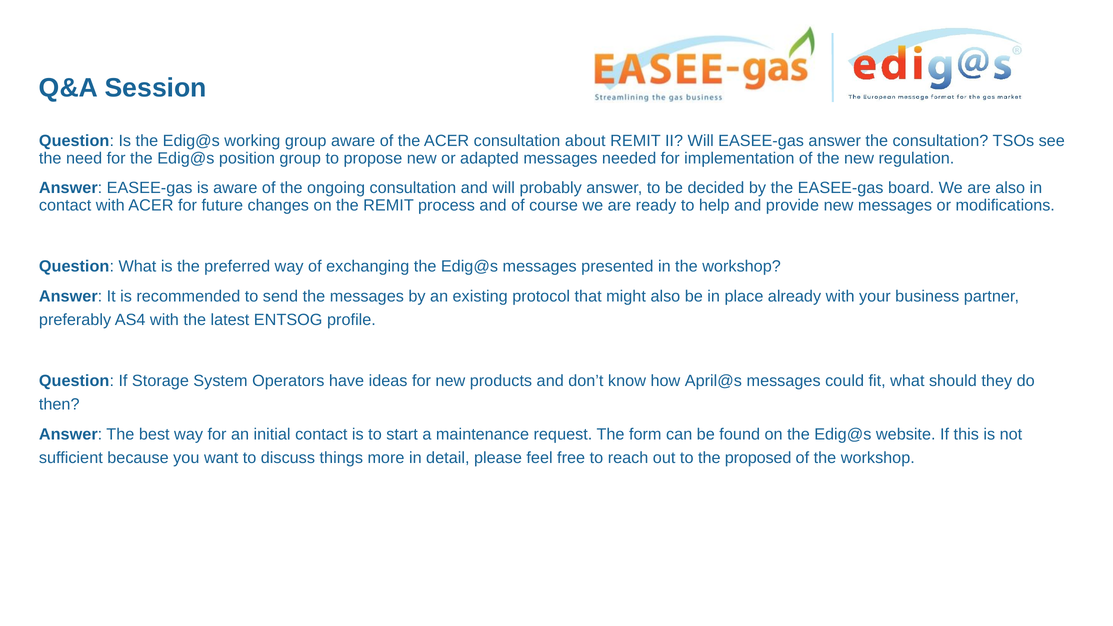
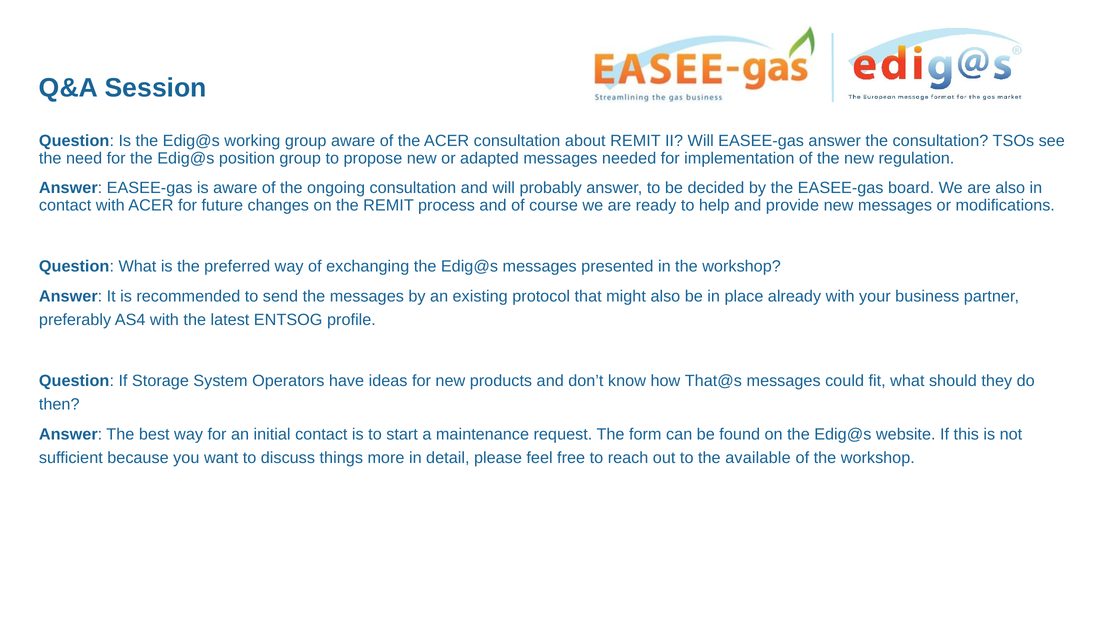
April@s: April@s -> That@s (713, 381)
proposed: proposed -> available (758, 458)
